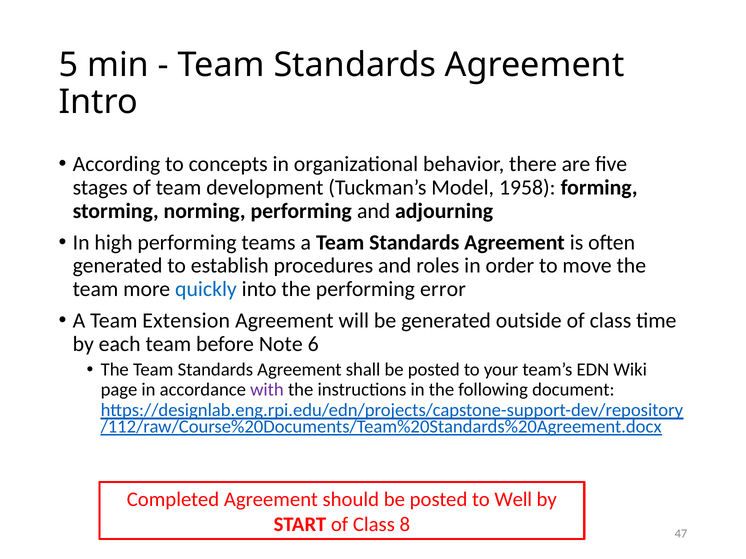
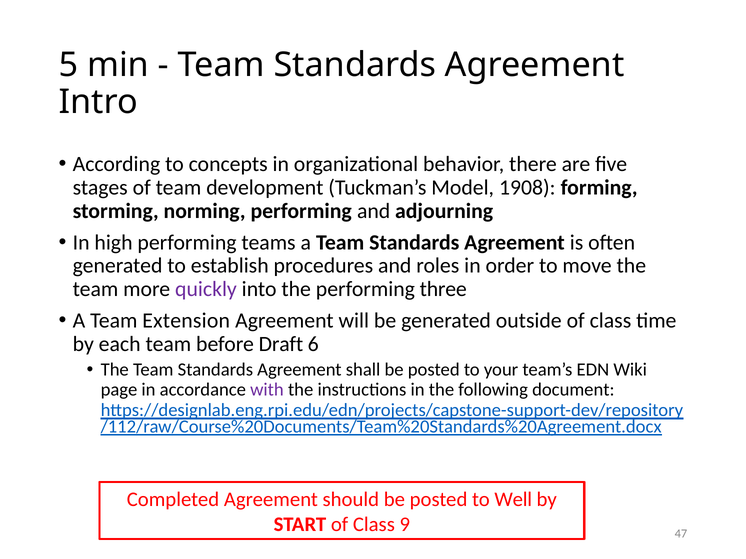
1958: 1958 -> 1908 (527, 188)
quickly colour: blue -> purple (206, 290)
error: error -> three (443, 290)
Note: Note -> Draft (281, 344)
8: 8 -> 9 (405, 525)
